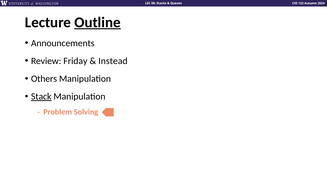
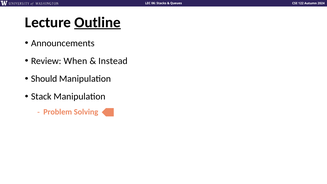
Friday: Friday -> When (75, 61)
Others: Others -> Should (44, 79)
Stack underline: present -> none (41, 96)
